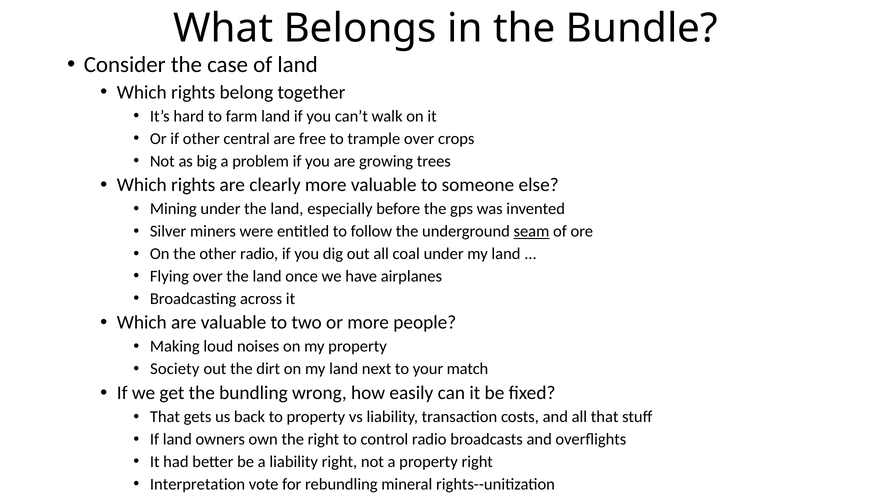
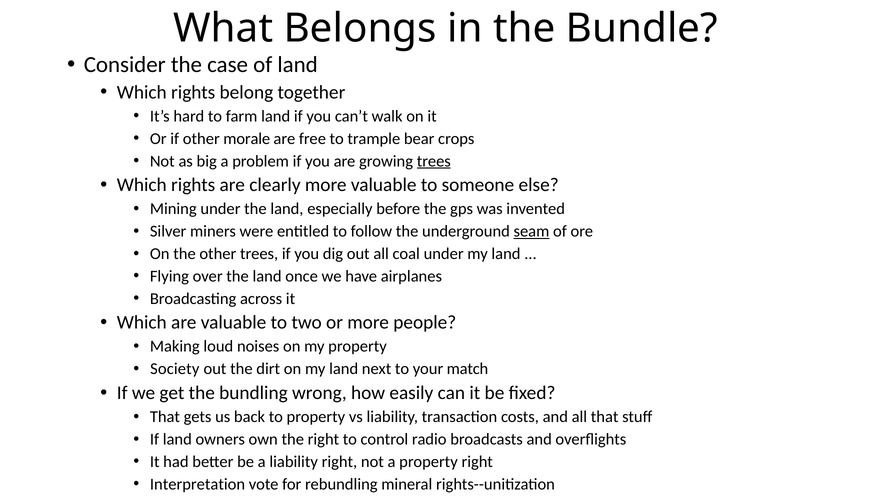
central: central -> morale (247, 139)
trample over: over -> bear (419, 139)
trees underline: none -> present (434, 161)
other radio: radio -> trees (259, 254)
